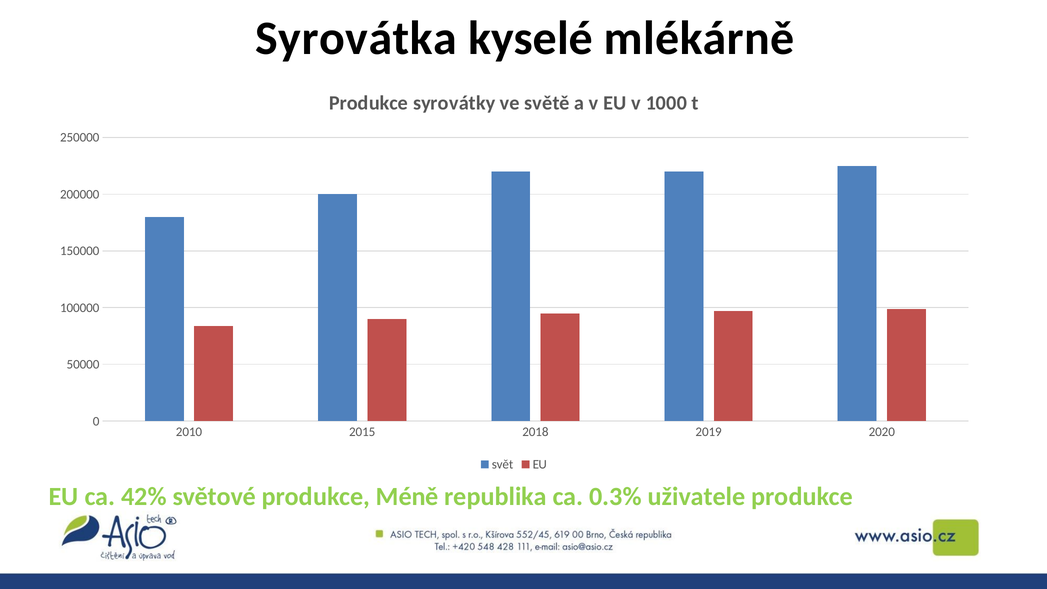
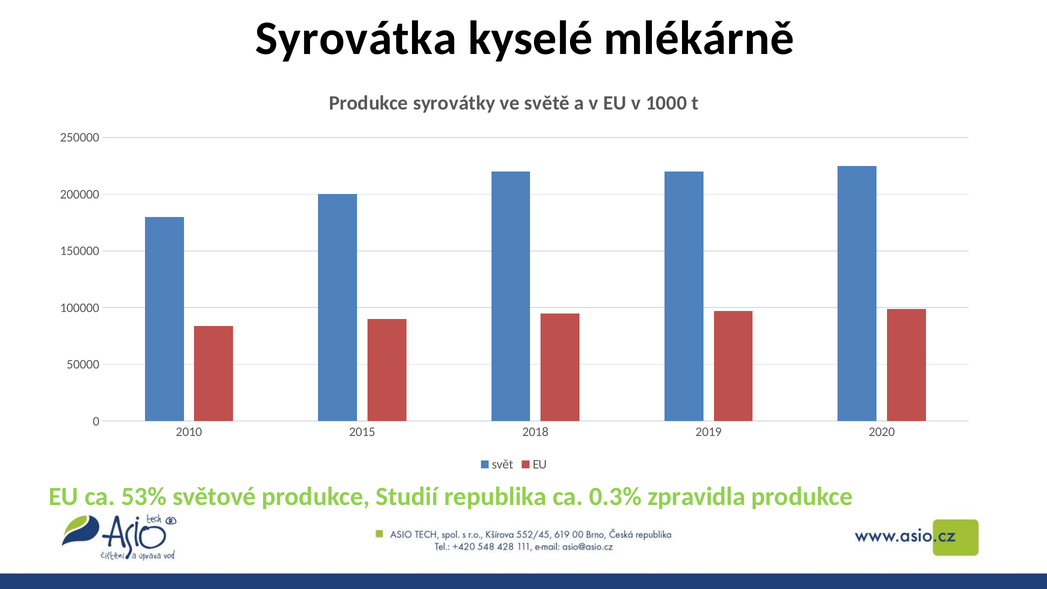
42%: 42% -> 53% (144, 497)
Méně: Méně -> Studií (407, 497)
uživatele: uživatele -> zpravidla (697, 497)
